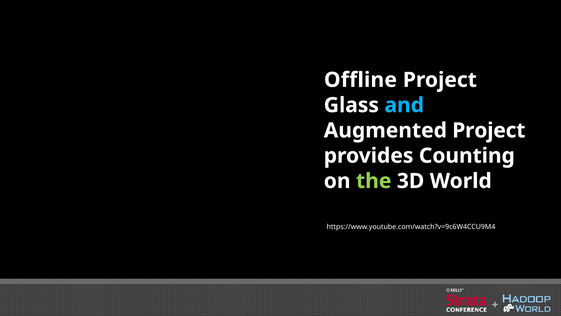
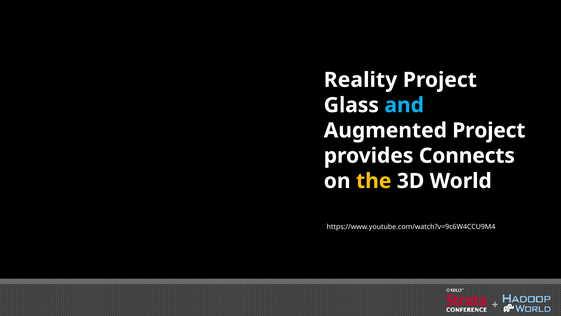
Offline: Offline -> Reality (360, 80)
Counting: Counting -> Connects (467, 156)
the colour: light green -> yellow (374, 181)
